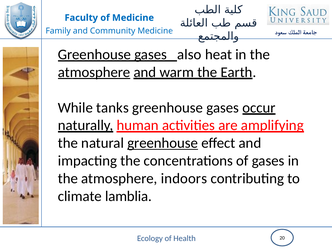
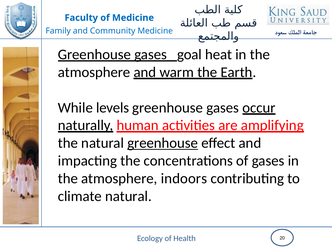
also: also -> goal (189, 55)
atmosphere underline: present -> none (94, 72)
tanks: tanks -> levels (113, 108)
climate lamblia: lamblia -> natural (128, 196)
